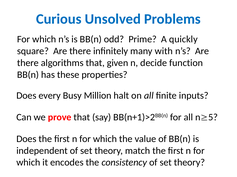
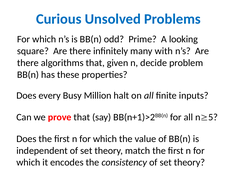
quickly: quickly -> looking (183, 39)
function: function -> problem (186, 63)
